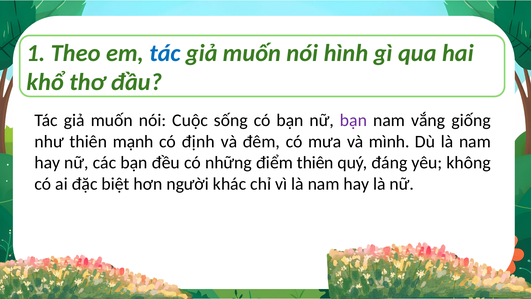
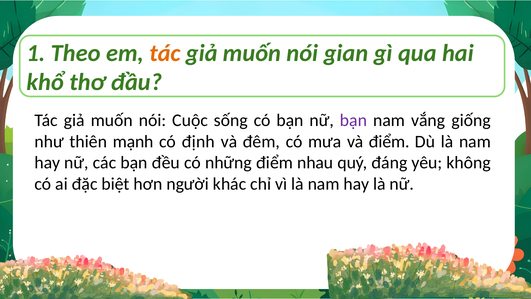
tác colour: blue -> orange (165, 53)
hình: hình -> gian (346, 53)
và mình: mình -> điểm (389, 141)
điểm thiên: thiên -> nhau (315, 163)
